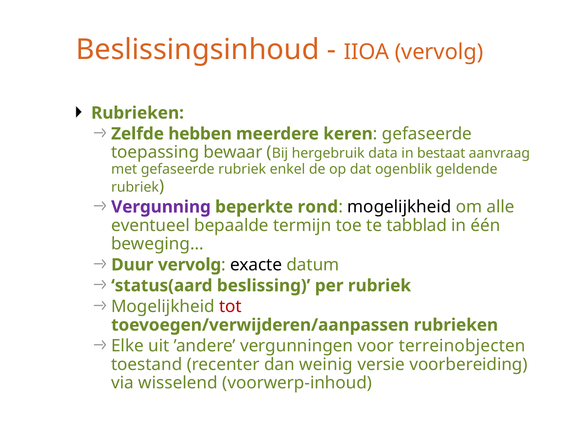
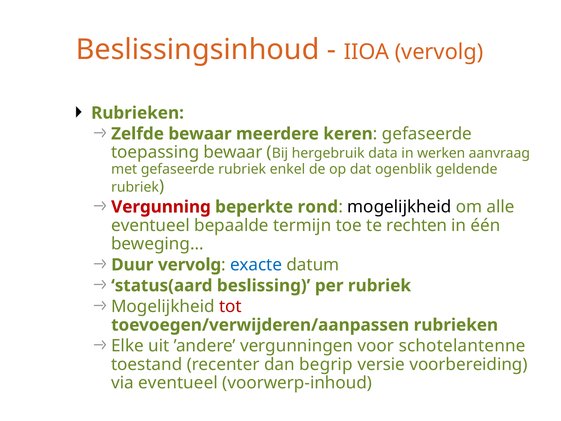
Zelfde hebben: hebben -> bewaar (200, 134)
bestaat: bestaat -> werken (441, 153)
Vergunning colour: purple -> red (161, 207)
tabblad: tabblad -> rechten (417, 225)
exacte colour: black -> blue (256, 265)
terreinobjecten: terreinobjecten -> schotelantenne (462, 346)
weinig: weinig -> begrip (326, 364)
via wisselend: wisselend -> eventueel (178, 383)
